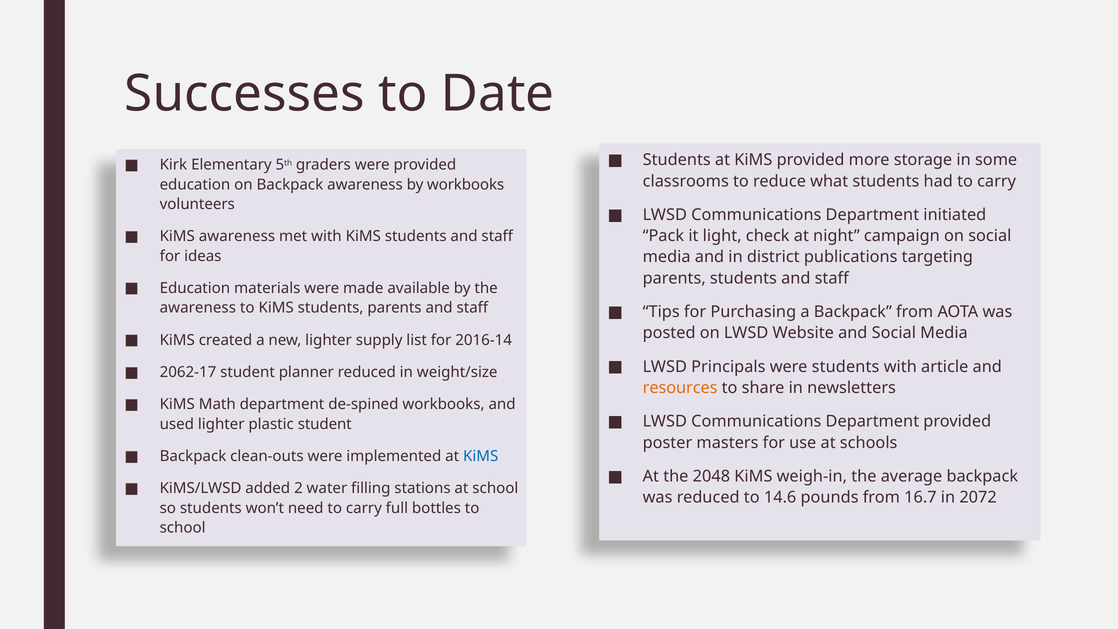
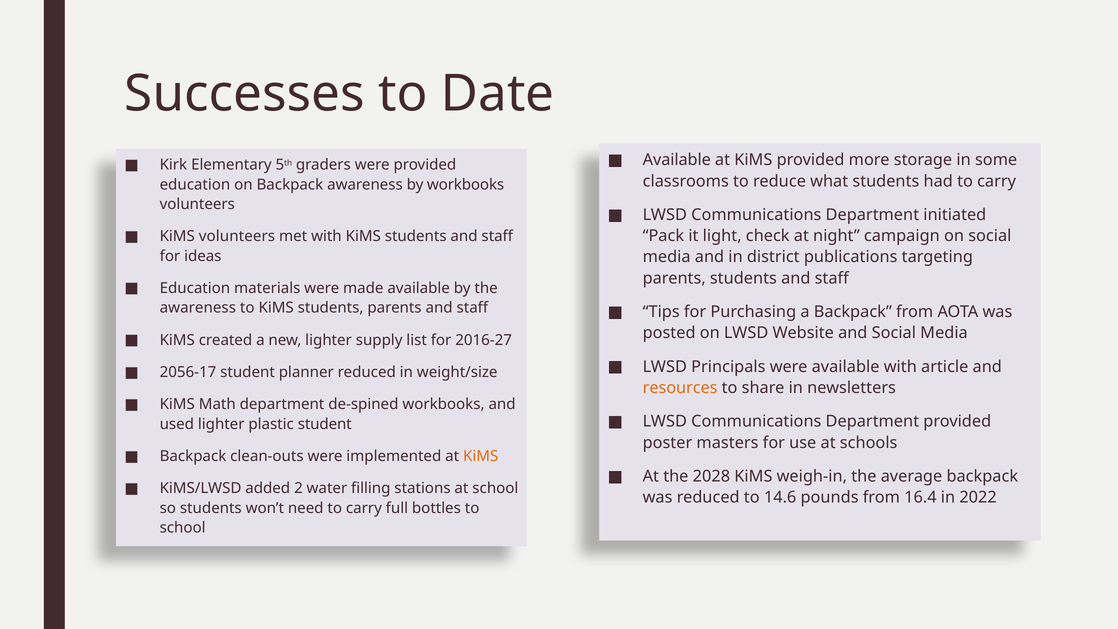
Students: Students -> Available (677, 160)
KiMS awareness: awareness -> volunteers (237, 236)
2016-14: 2016-14 -> 2016-27 (484, 340)
were students: students -> available (846, 367)
2062-17: 2062-17 -> 2056-17 (188, 372)
KiMS colour: blue -> orange (481, 456)
2048: 2048 -> 2028 (711, 476)
16.7: 16.7 -> 16.4 (920, 497)
2072: 2072 -> 2022 (978, 497)
